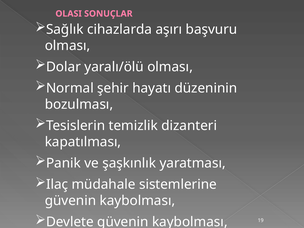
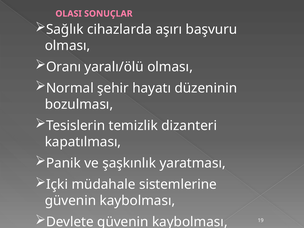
Dolar: Dolar -> Oranı (64, 67)
Ilaç: Ilaç -> Içki (57, 184)
